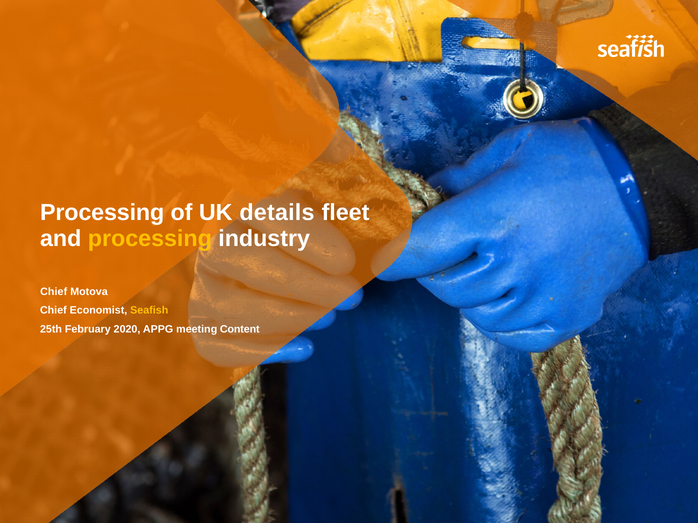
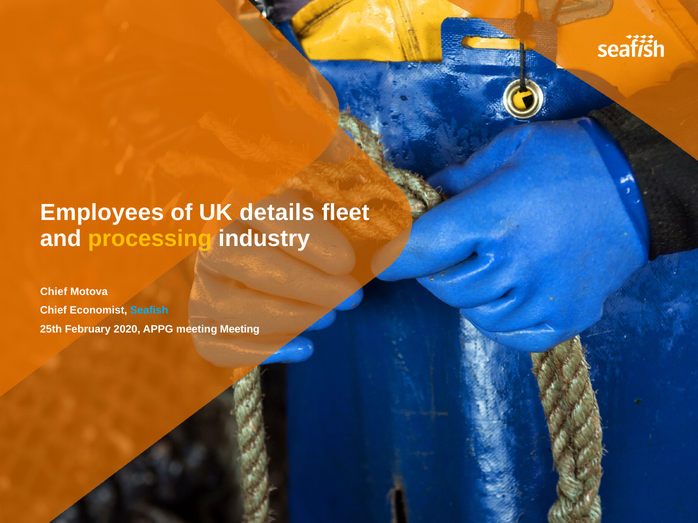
Processing: Processing -> Employees (102, 213)
Seafish colour: yellow -> light blue (149, 311)
meeting Content: Content -> Meeting (240, 330)
